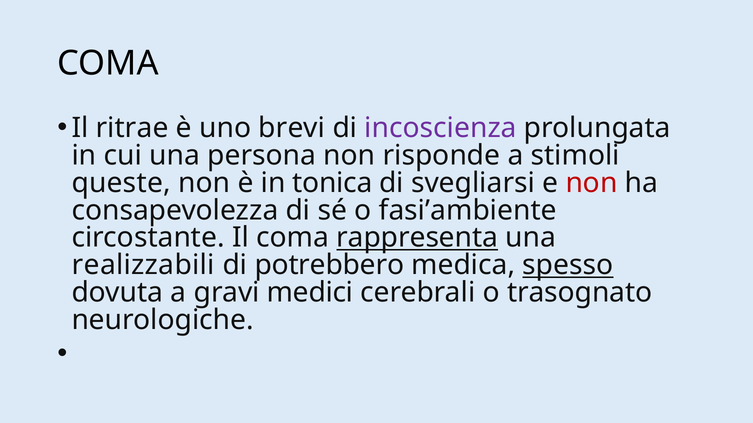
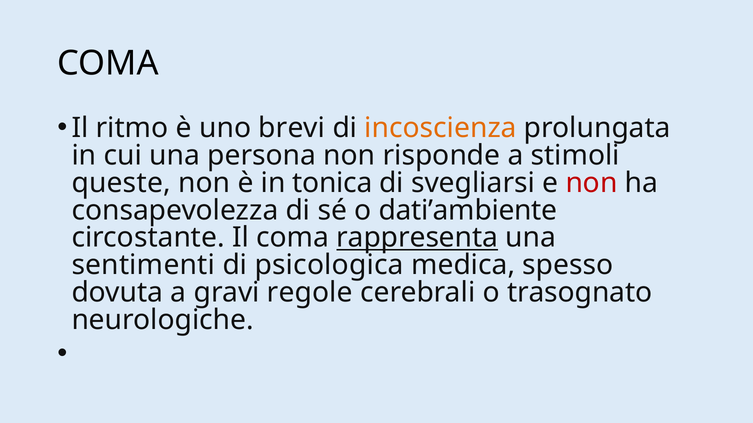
ritrae: ritrae -> ritmo (132, 128)
incoscienza colour: purple -> orange (441, 128)
fasi’ambiente: fasi’ambiente -> dati’ambiente (468, 211)
realizzabili: realizzabili -> sentimenti (143, 265)
potrebbero: potrebbero -> psicologica (329, 265)
spesso underline: present -> none (568, 265)
medici: medici -> regole (310, 293)
